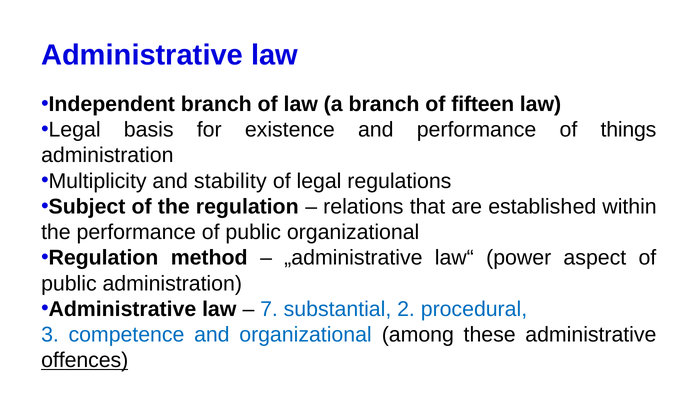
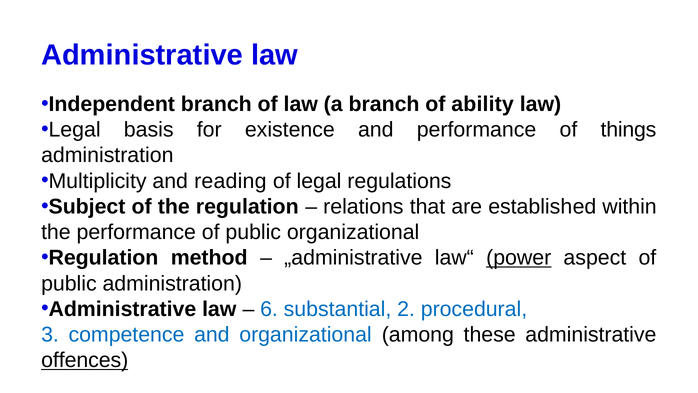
fifteen: fifteen -> ability (483, 104)
stability: stability -> reading (230, 181)
power underline: none -> present (519, 258)
7: 7 -> 6 (269, 309)
